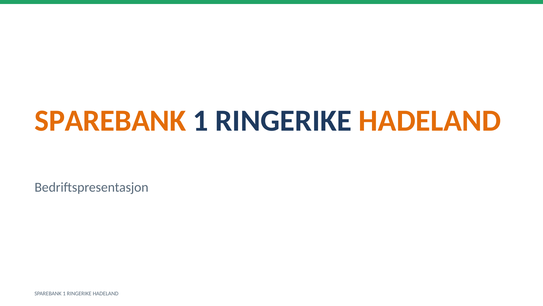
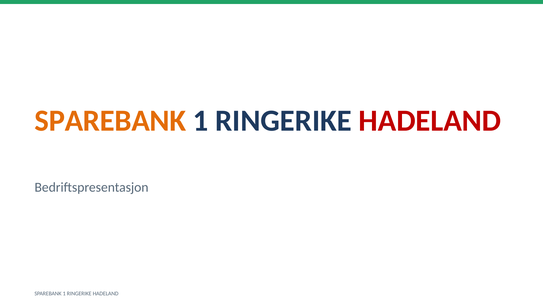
HADELAND colour: orange -> red (430, 120)
